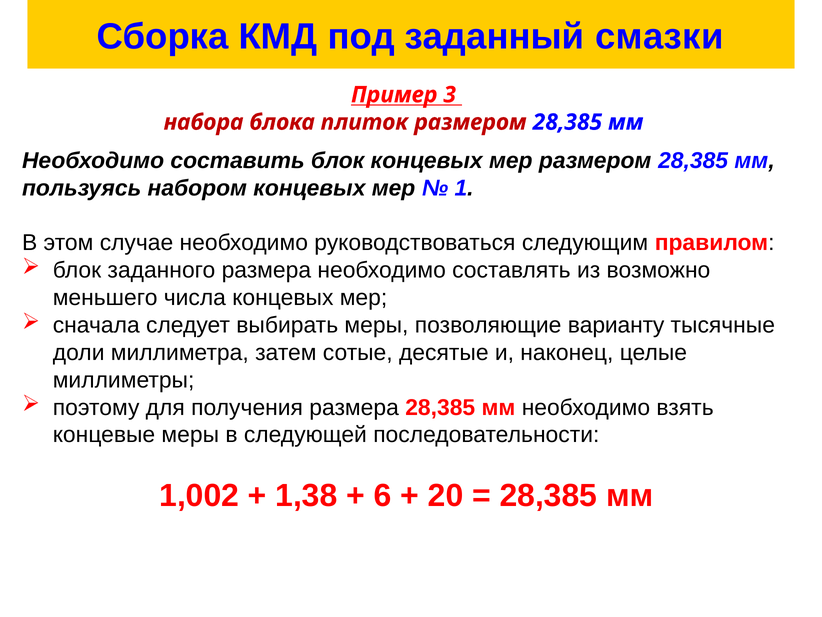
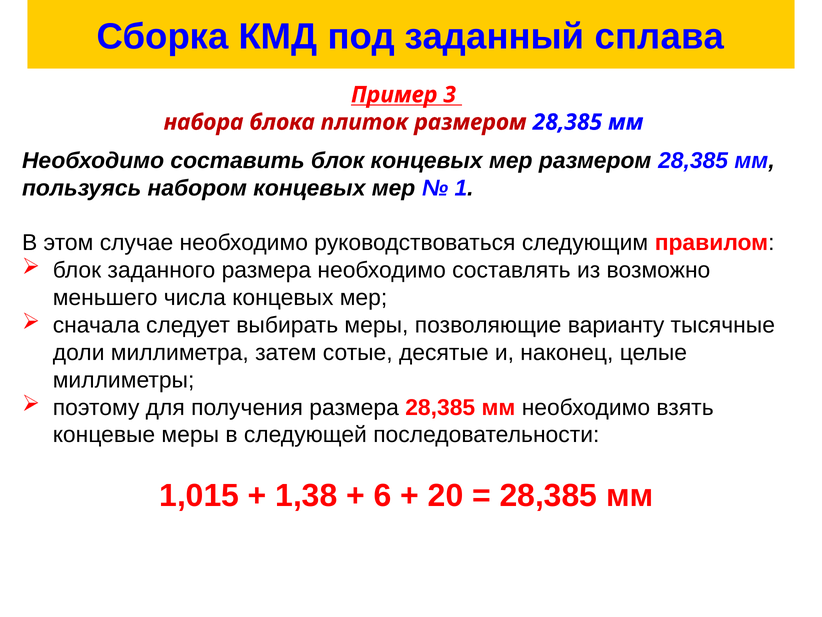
смазки: смазки -> сплава (659, 37)
1,002: 1,002 -> 1,015 (199, 495)
